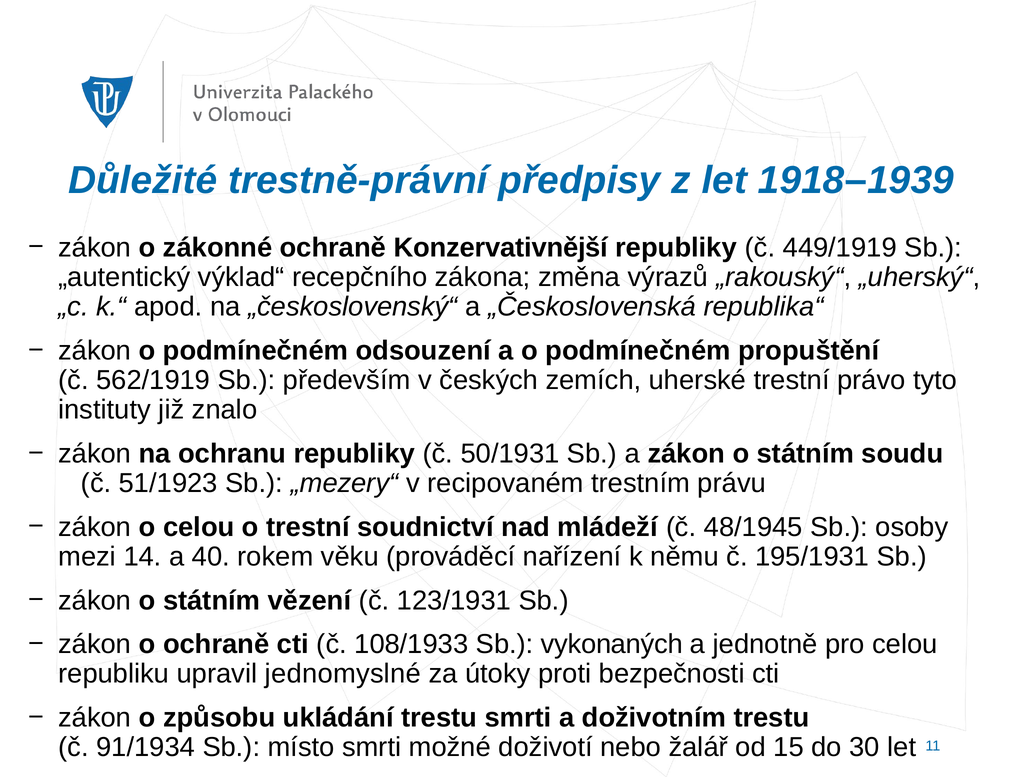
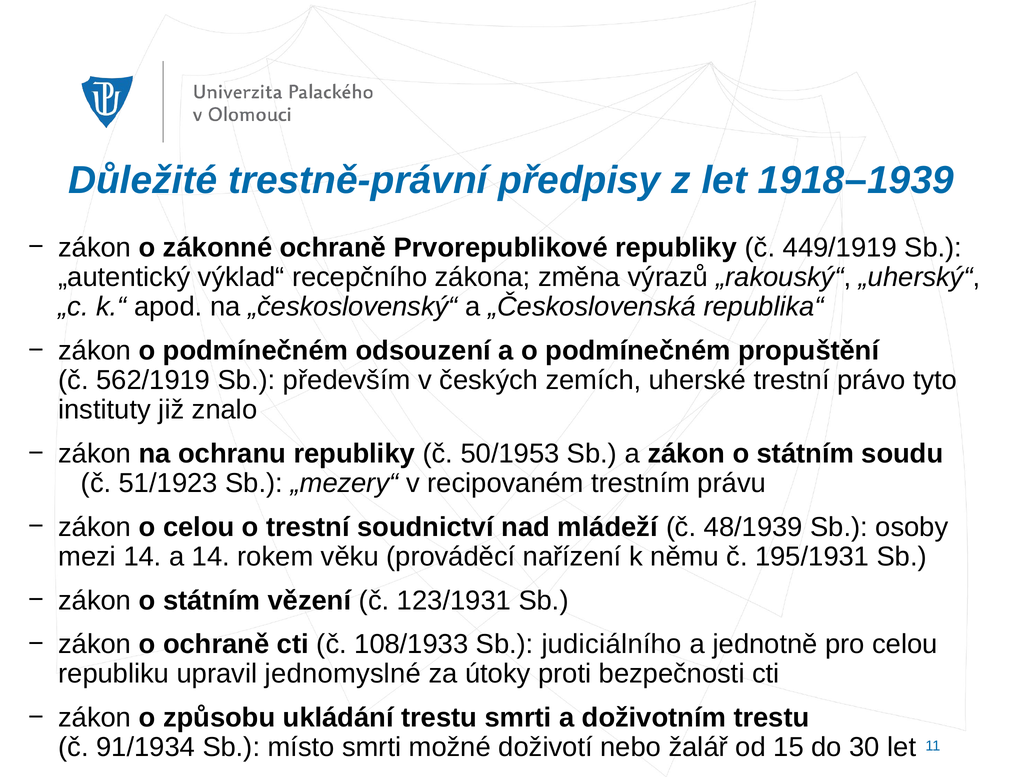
Konzervativnější: Konzervativnější -> Prvorepublikové (501, 248)
50/1931: 50/1931 -> 50/1953 (510, 454)
48/1945: 48/1945 -> 48/1939 (753, 527)
a 40: 40 -> 14 (211, 557)
vykonaných: vykonaných -> judiciálního (612, 644)
